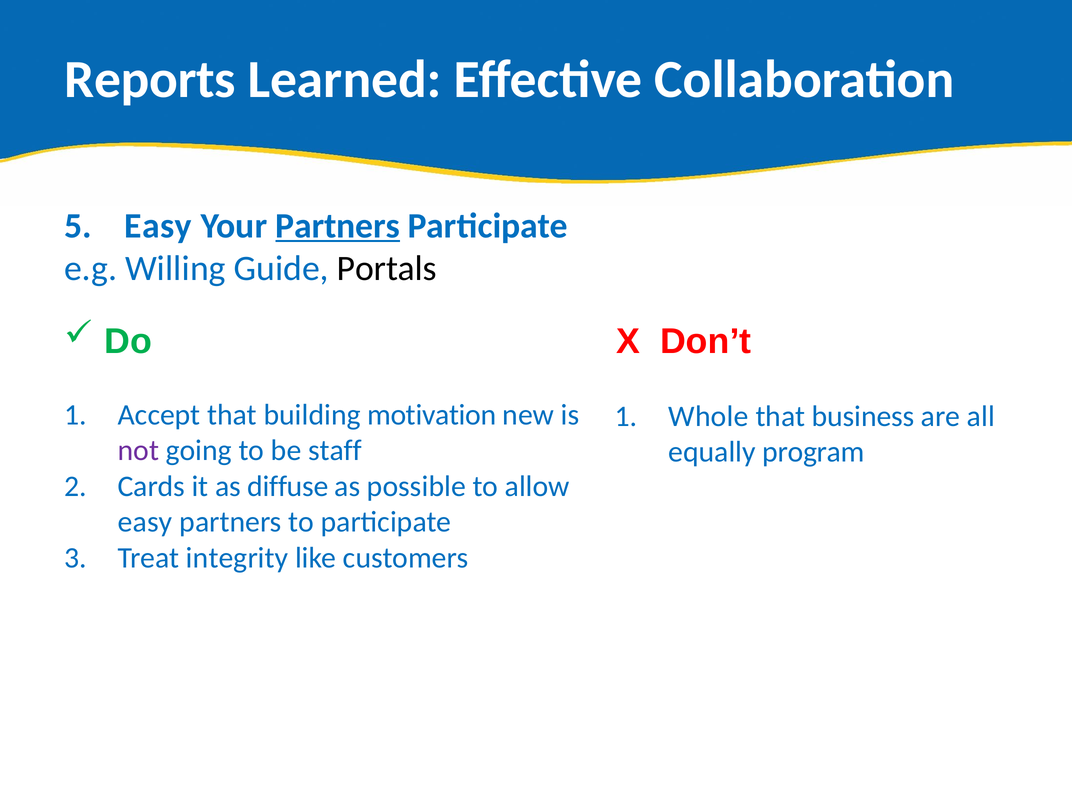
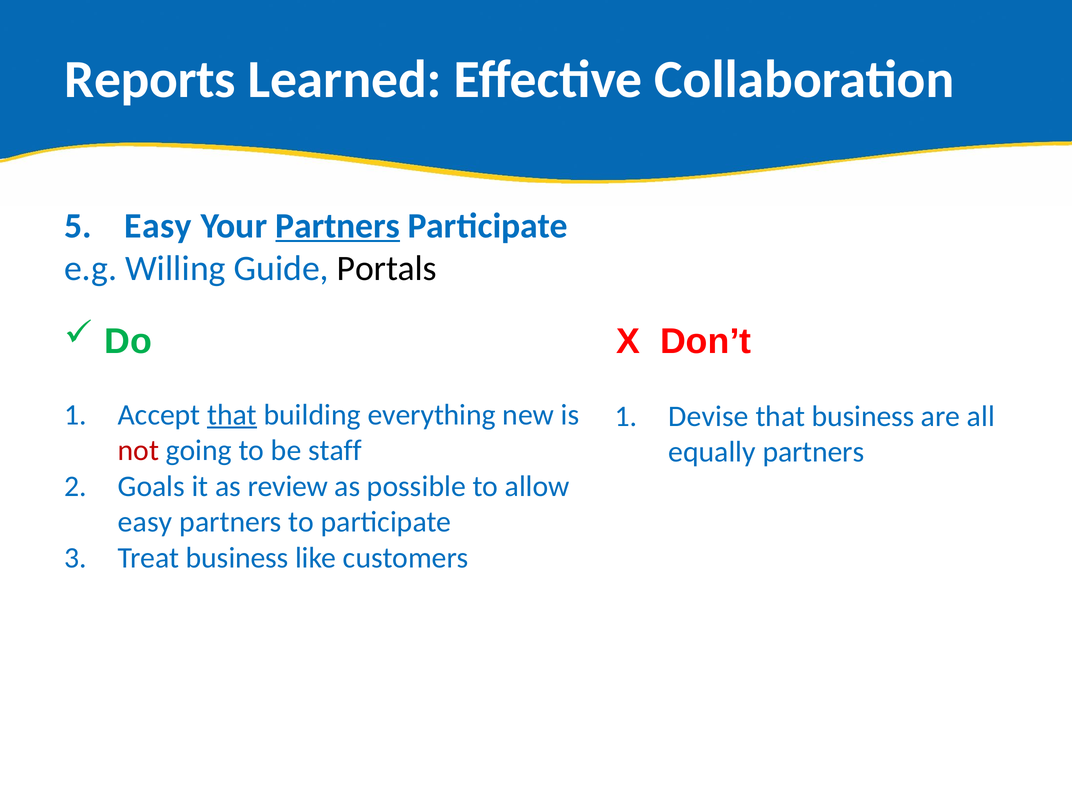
that underline: none -> present (232, 415)
motivation: motivation -> everything (432, 415)
Whole: Whole -> Devise (709, 416)
not colour: purple -> red (138, 450)
equally program: program -> partners (813, 452)
Cards: Cards -> Goals (151, 486)
diffuse: diffuse -> review (288, 486)
Treat integrity: integrity -> business (237, 558)
